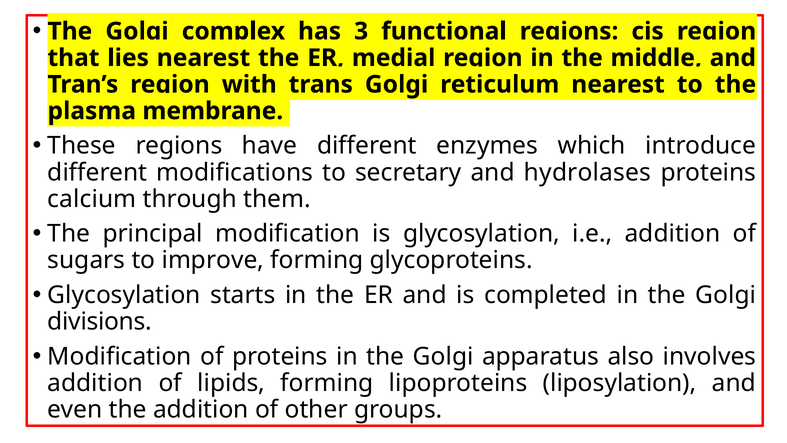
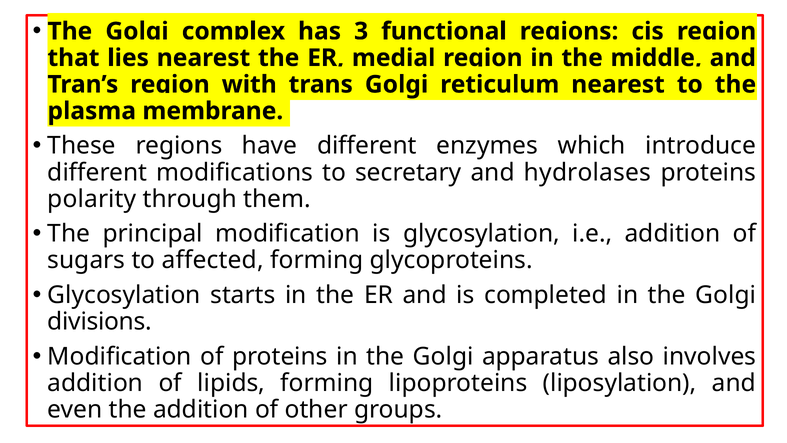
calcium: calcium -> polarity (92, 199)
improve: improve -> affected (213, 260)
